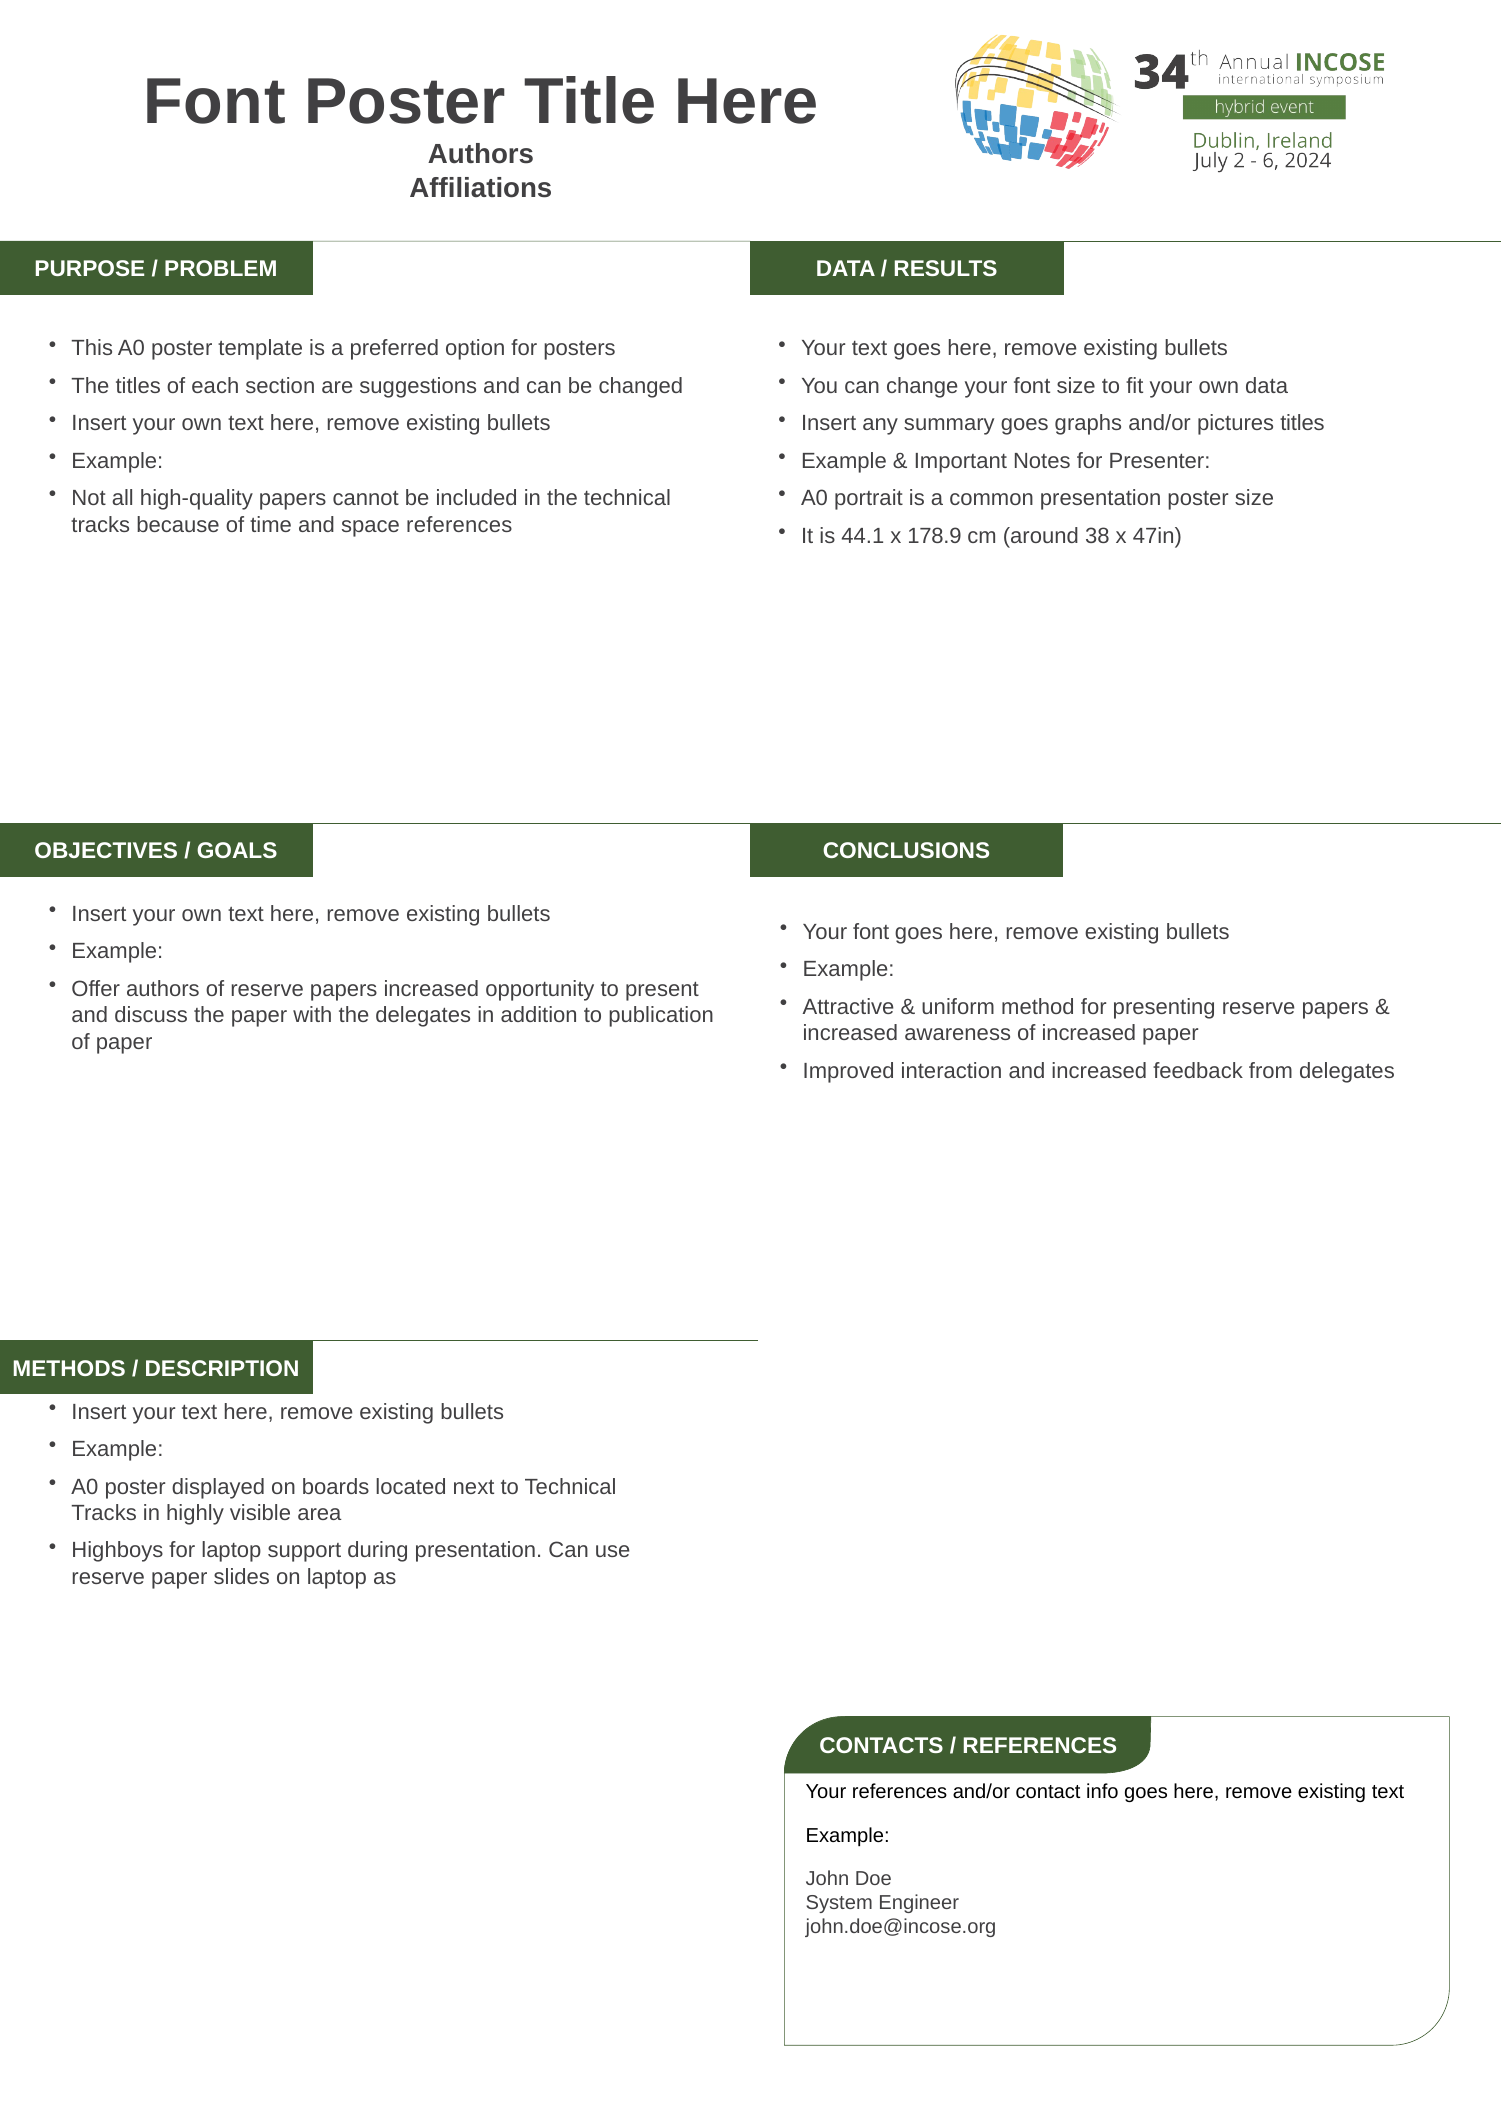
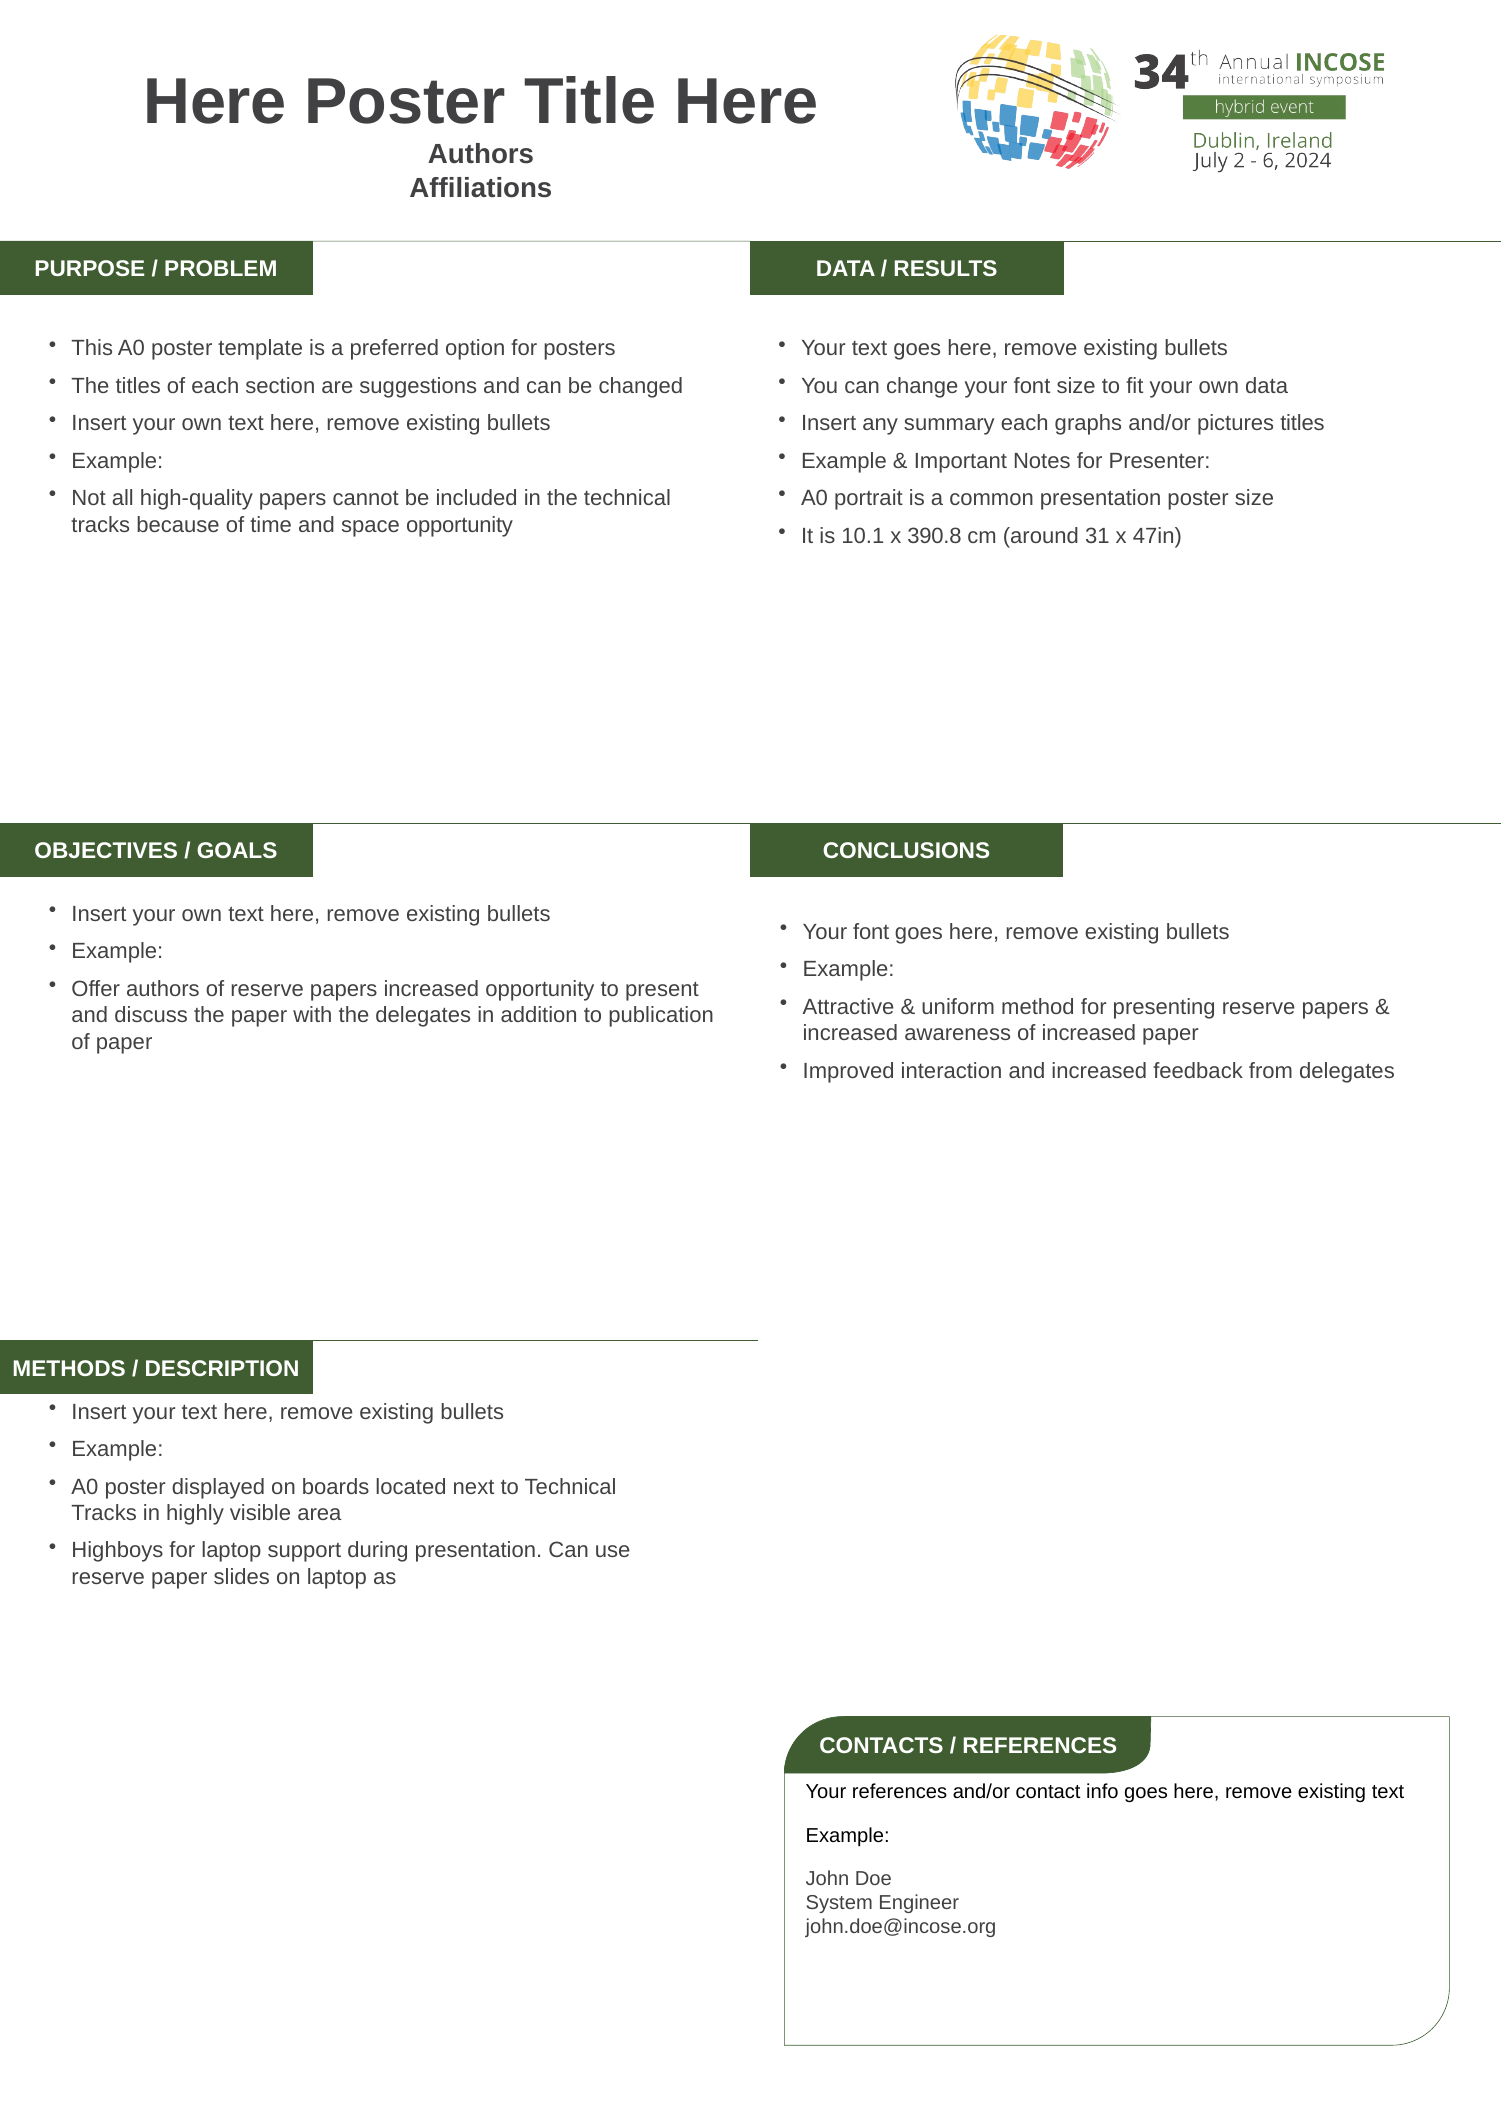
Font: Font -> Here (215, 102)
summary goes: goes -> each (1025, 423)
space references: references -> opportunity (460, 525)
44.1: 44.1 -> 10.1 (863, 536)
178.9: 178.9 -> 390.8 (934, 536)
38: 38 -> 31 (1097, 536)
